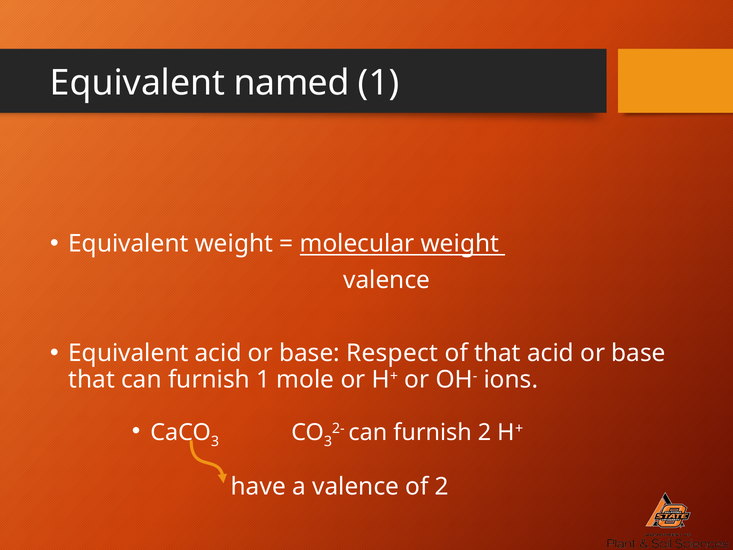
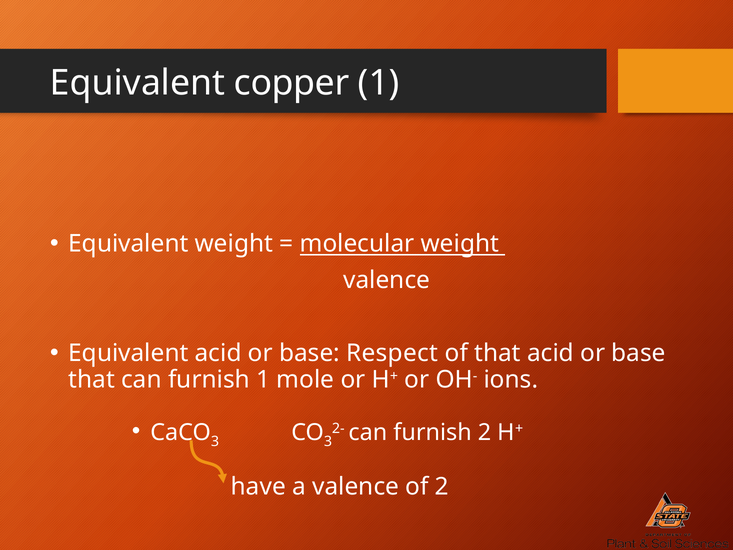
named: named -> copper (292, 83)
